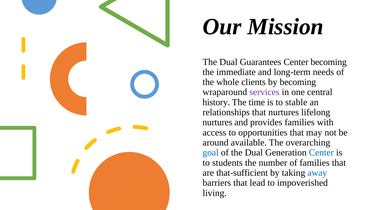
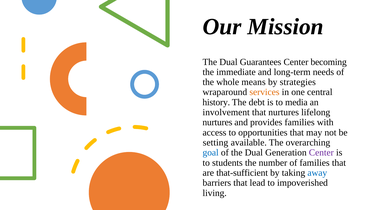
clients: clients -> means (254, 82)
by becoming: becoming -> strategies (298, 82)
services colour: purple -> orange (264, 92)
time: time -> debt (257, 102)
stable: stable -> media (296, 102)
relationships: relationships -> involvement (226, 112)
around: around -> setting (216, 142)
Center colour: blue -> purple (321, 152)
